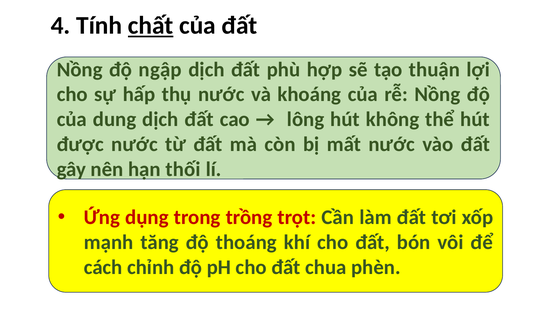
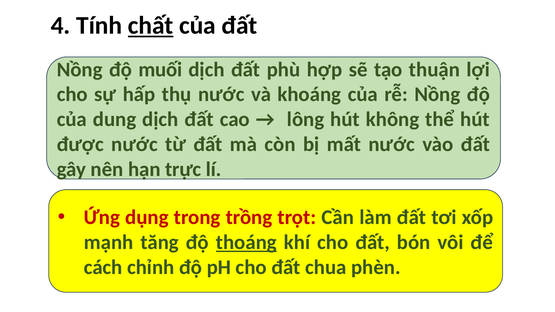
ngập: ngập -> muối (160, 70)
thối: thối -> trực (183, 169)
thoáng underline: none -> present (246, 243)
